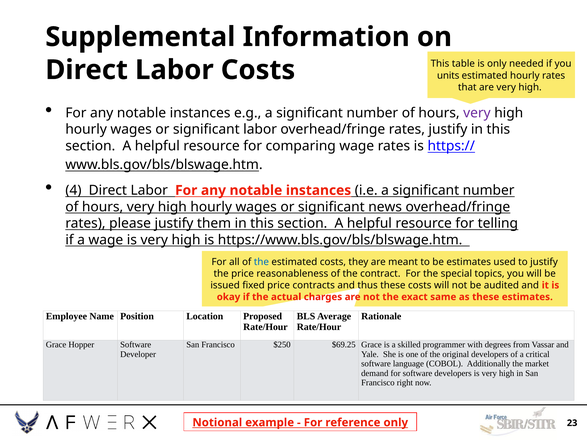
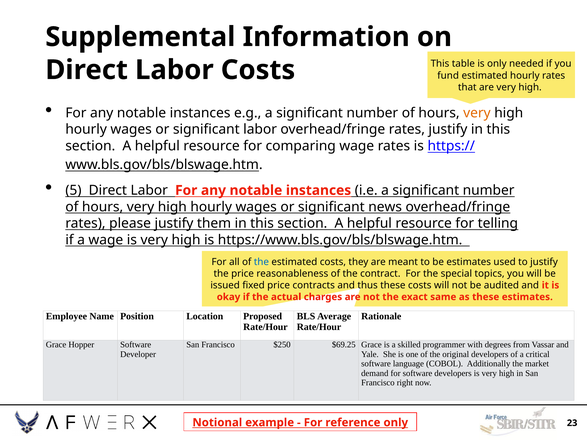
units: units -> fund (448, 76)
very colour: purple -> orange (477, 113)
4: 4 -> 5 (73, 190)
